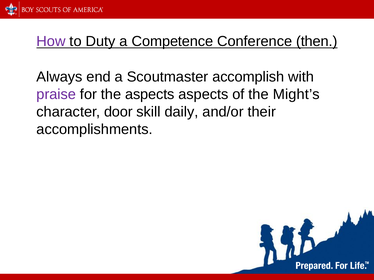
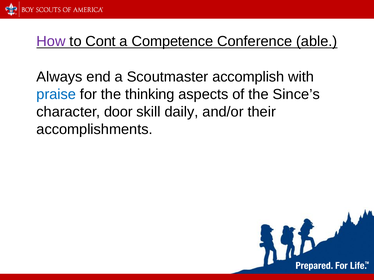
Duty: Duty -> Cont (101, 42)
then: then -> able (317, 42)
praise colour: purple -> blue (56, 95)
the aspects: aspects -> thinking (150, 95)
Might’s: Might’s -> Since’s (296, 95)
